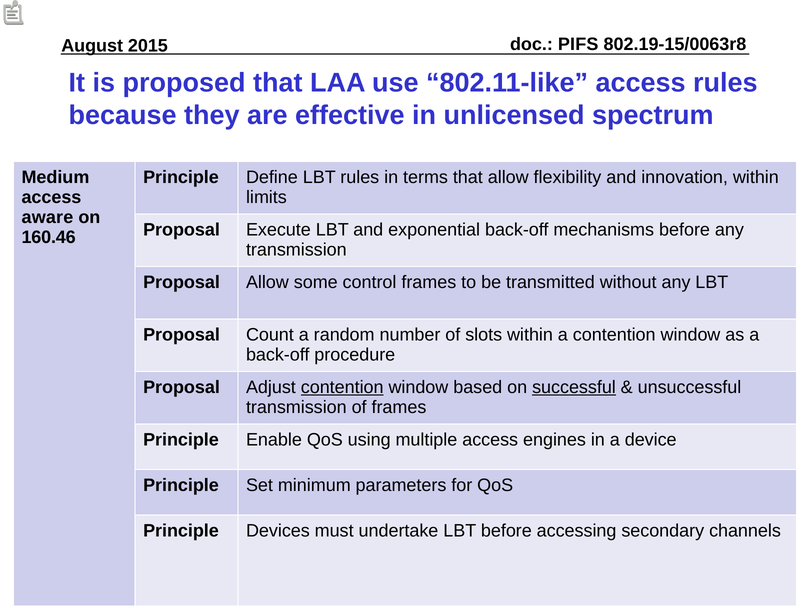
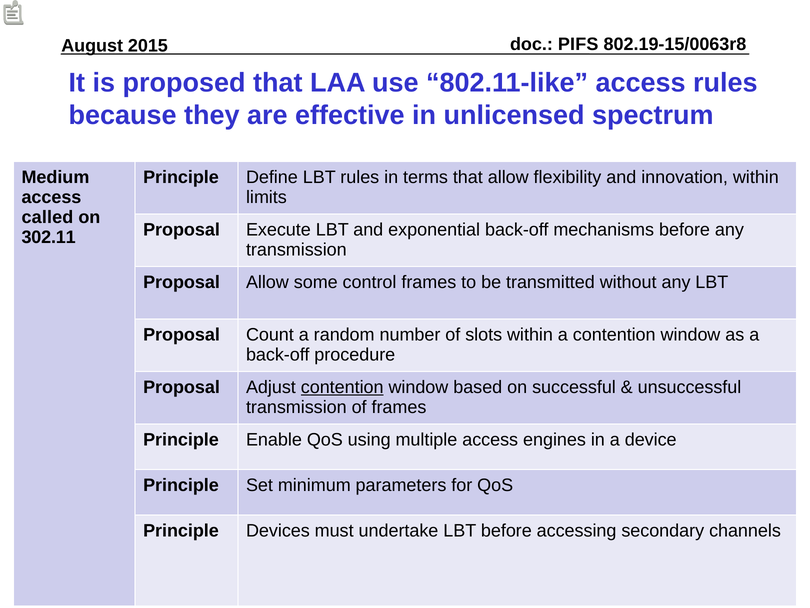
aware: aware -> called (47, 217)
160.46: 160.46 -> 302.11 (49, 237)
successful underline: present -> none (574, 387)
